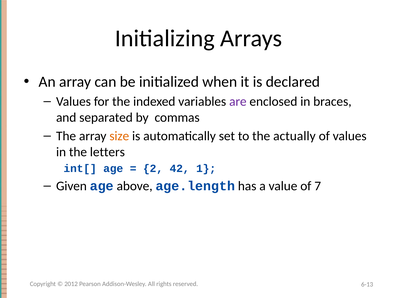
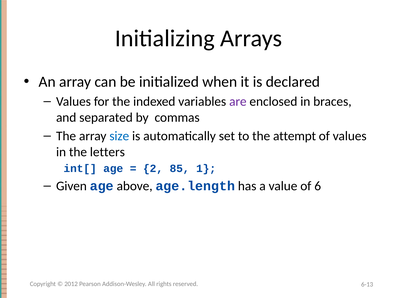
size colour: orange -> blue (119, 136)
actually: actually -> attempt (295, 136)
42: 42 -> 85 (180, 168)
7: 7 -> 6 (318, 186)
